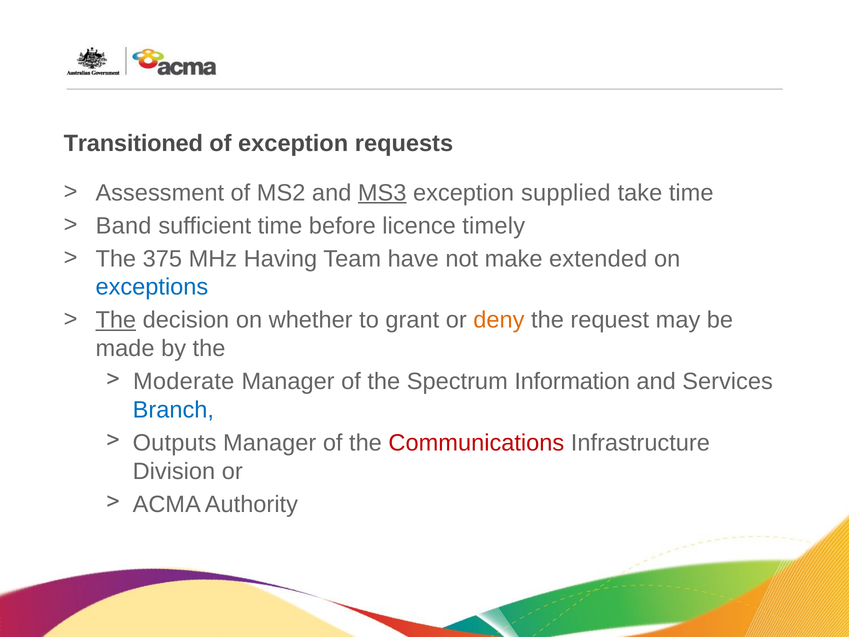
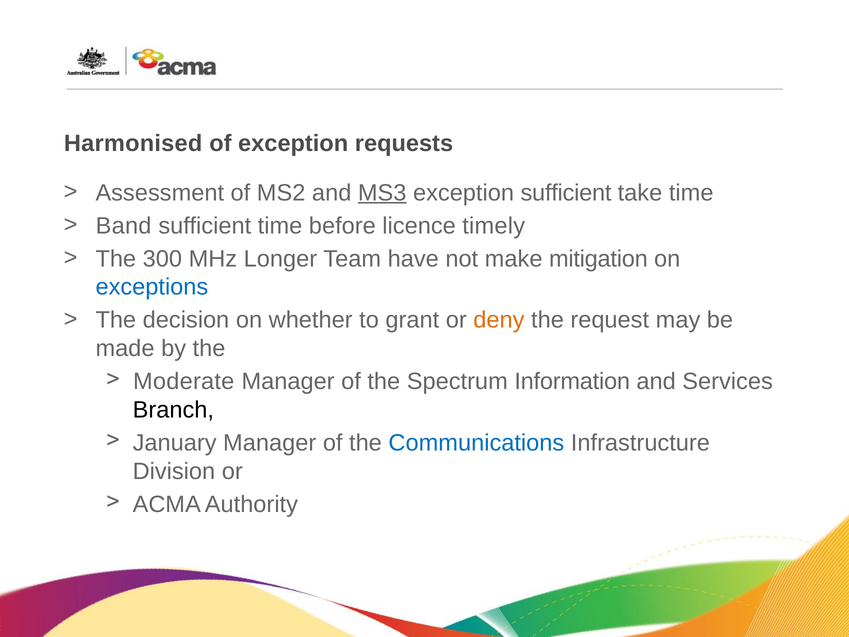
Transitioned: Transitioned -> Harmonised (133, 143)
exception supplied: supplied -> sufficient (566, 193)
375: 375 -> 300 (162, 259)
Having: Having -> Longer (280, 259)
extended: extended -> mitigation (598, 259)
The underline: present -> none (116, 320)
Branch colour: blue -> black (173, 410)
Outputs: Outputs -> January (175, 443)
Communications colour: red -> blue (476, 443)
